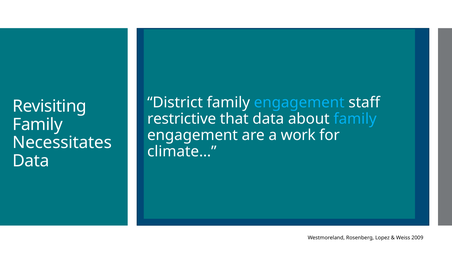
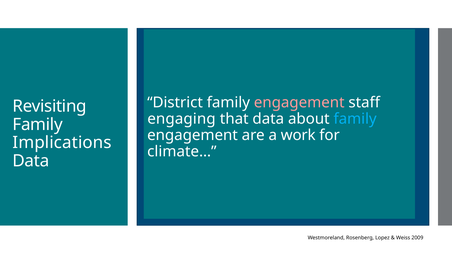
engagement colour: light blue -> pink (299, 103)
restrictive: restrictive -> engaging (182, 119)
Necessitates: Necessitates -> Implications (62, 143)
